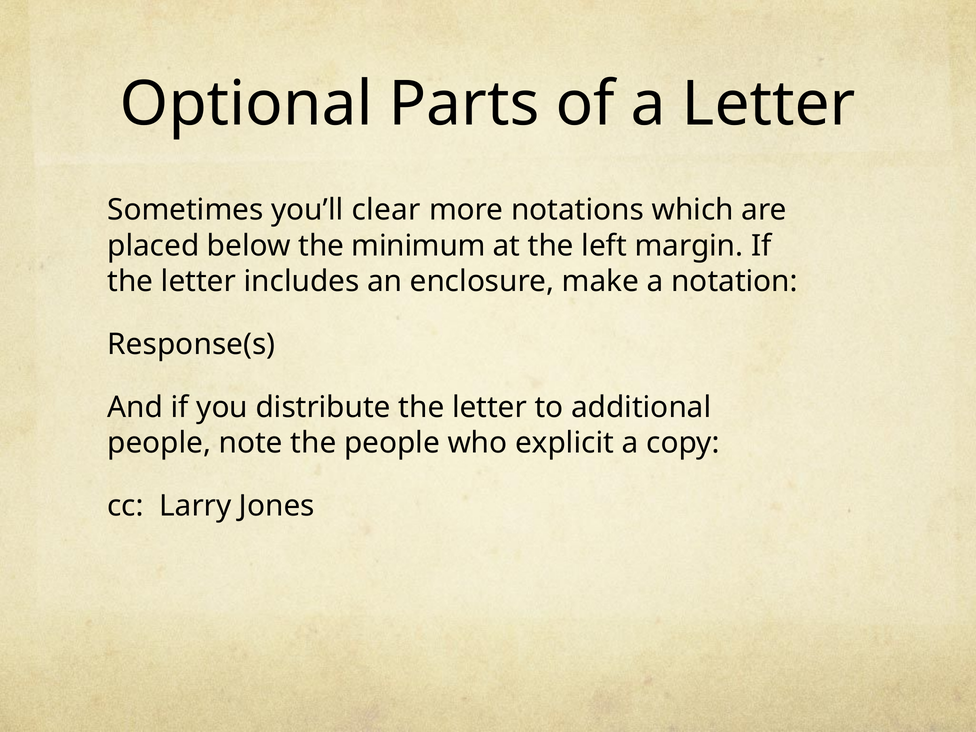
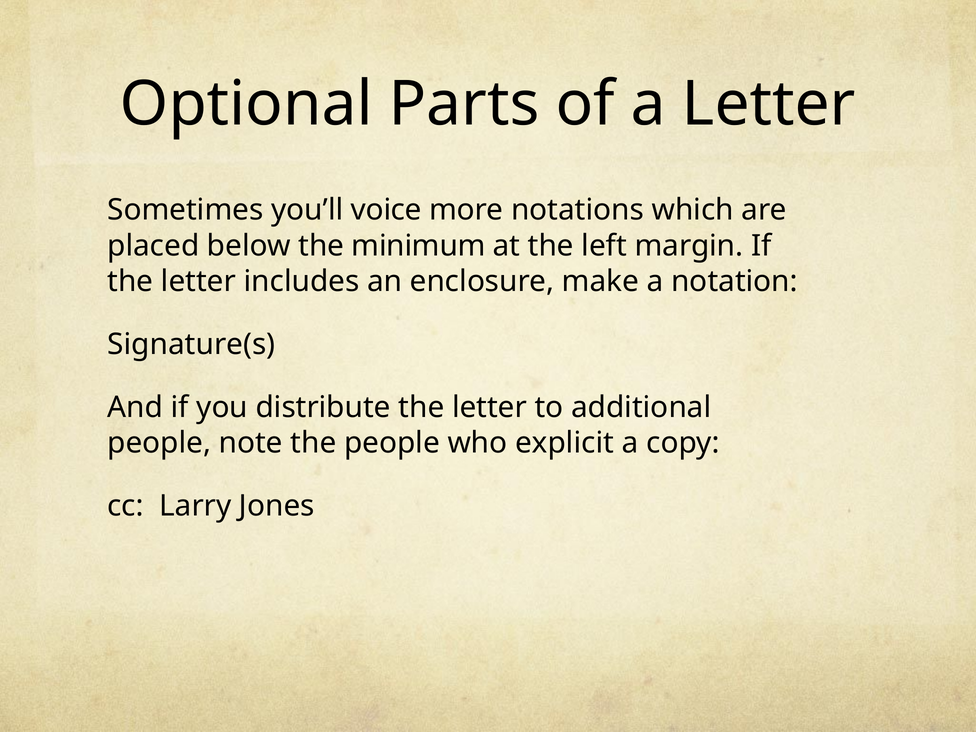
clear: clear -> voice (386, 210)
Response(s: Response(s -> Signature(s (191, 344)
